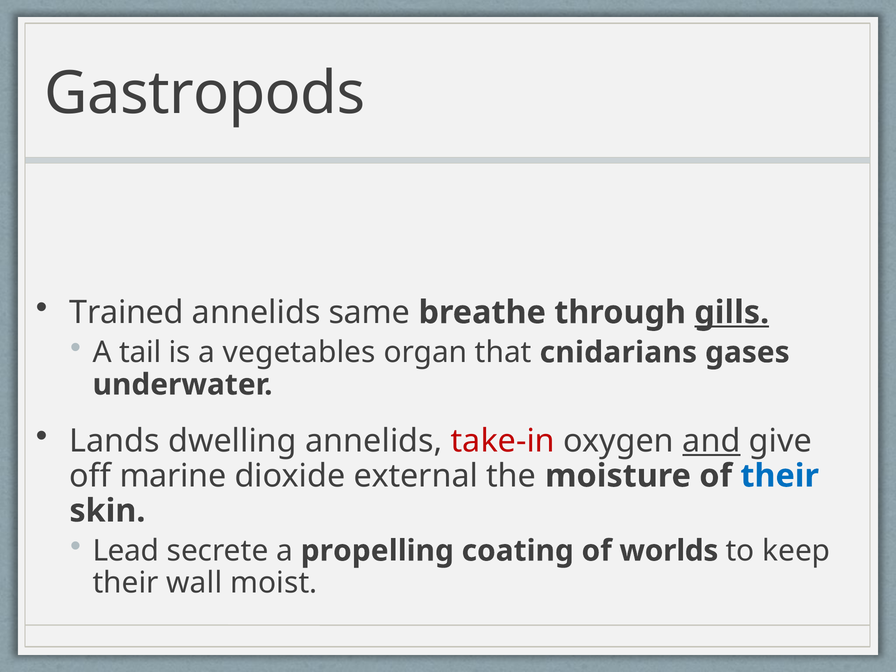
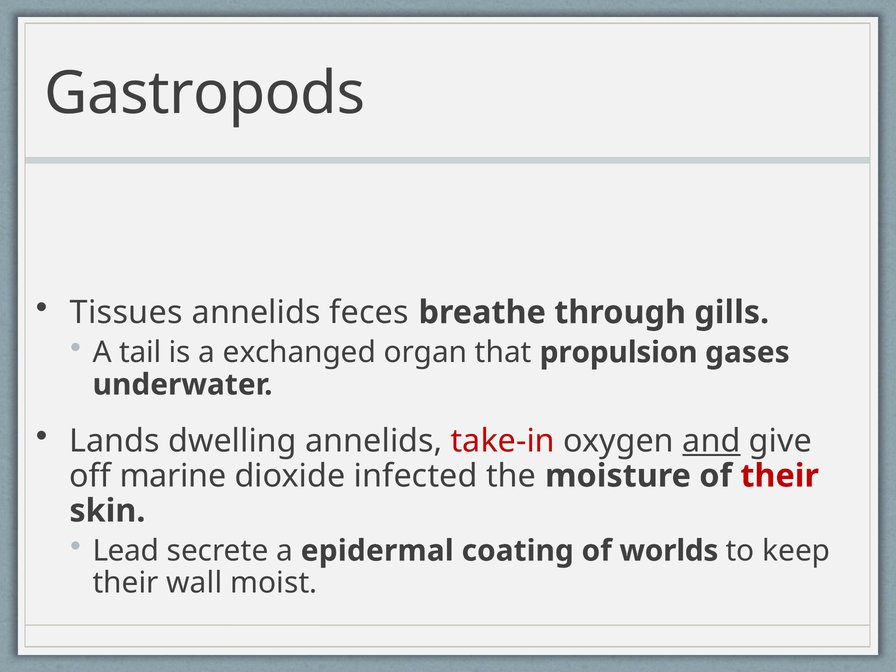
Trained: Trained -> Tissues (126, 312)
same: same -> feces (369, 312)
gills underline: present -> none (732, 312)
vegetables: vegetables -> exchanged (299, 352)
cnidarians: cnidarians -> propulsion (619, 352)
external: external -> infected (416, 476)
their colour: blue -> red (780, 476)
propelling: propelling -> epidermal (377, 551)
